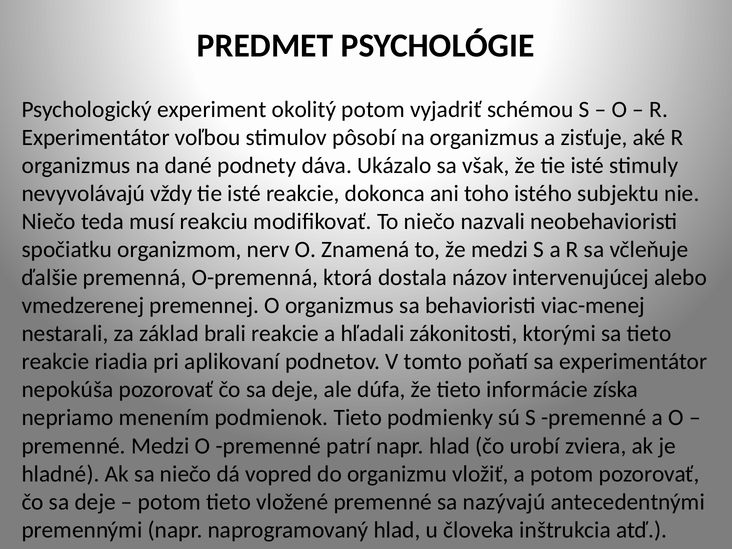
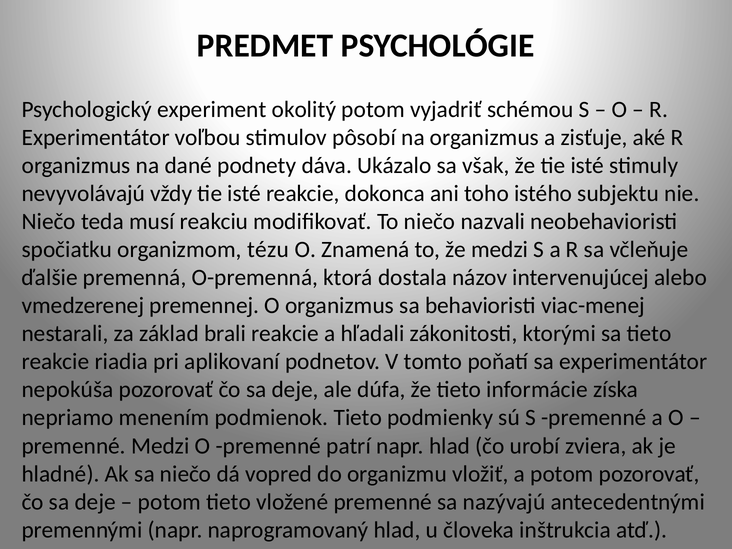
nerv: nerv -> tézu (268, 250)
